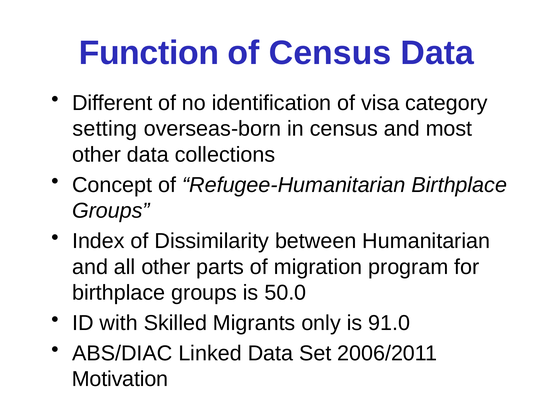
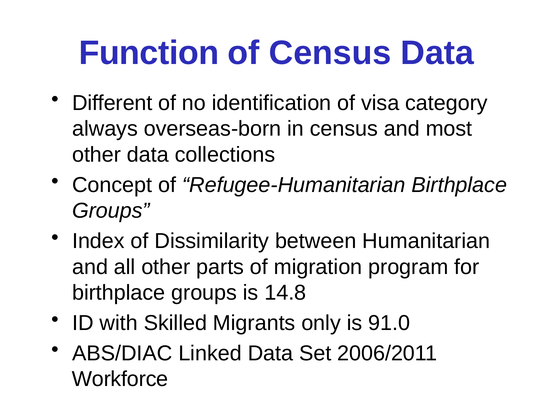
setting: setting -> always (105, 129)
50.0: 50.0 -> 14.8 (285, 293)
Motivation: Motivation -> Workforce (120, 379)
